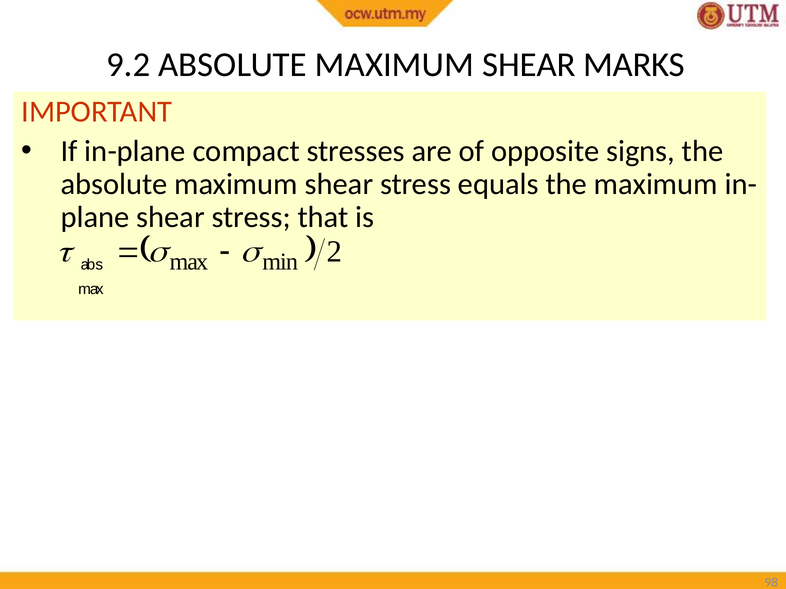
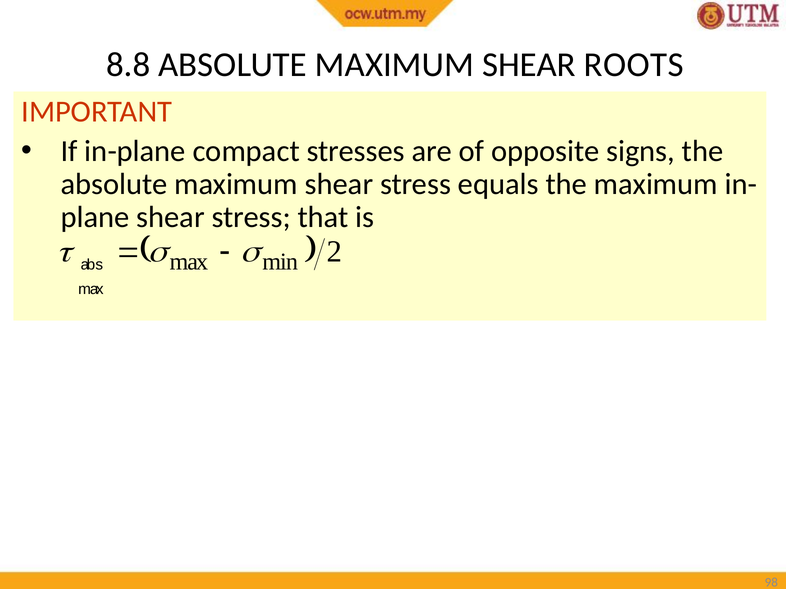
9.2: 9.2 -> 8.8 (128, 65)
MARKS: MARKS -> ROOTS (634, 65)
